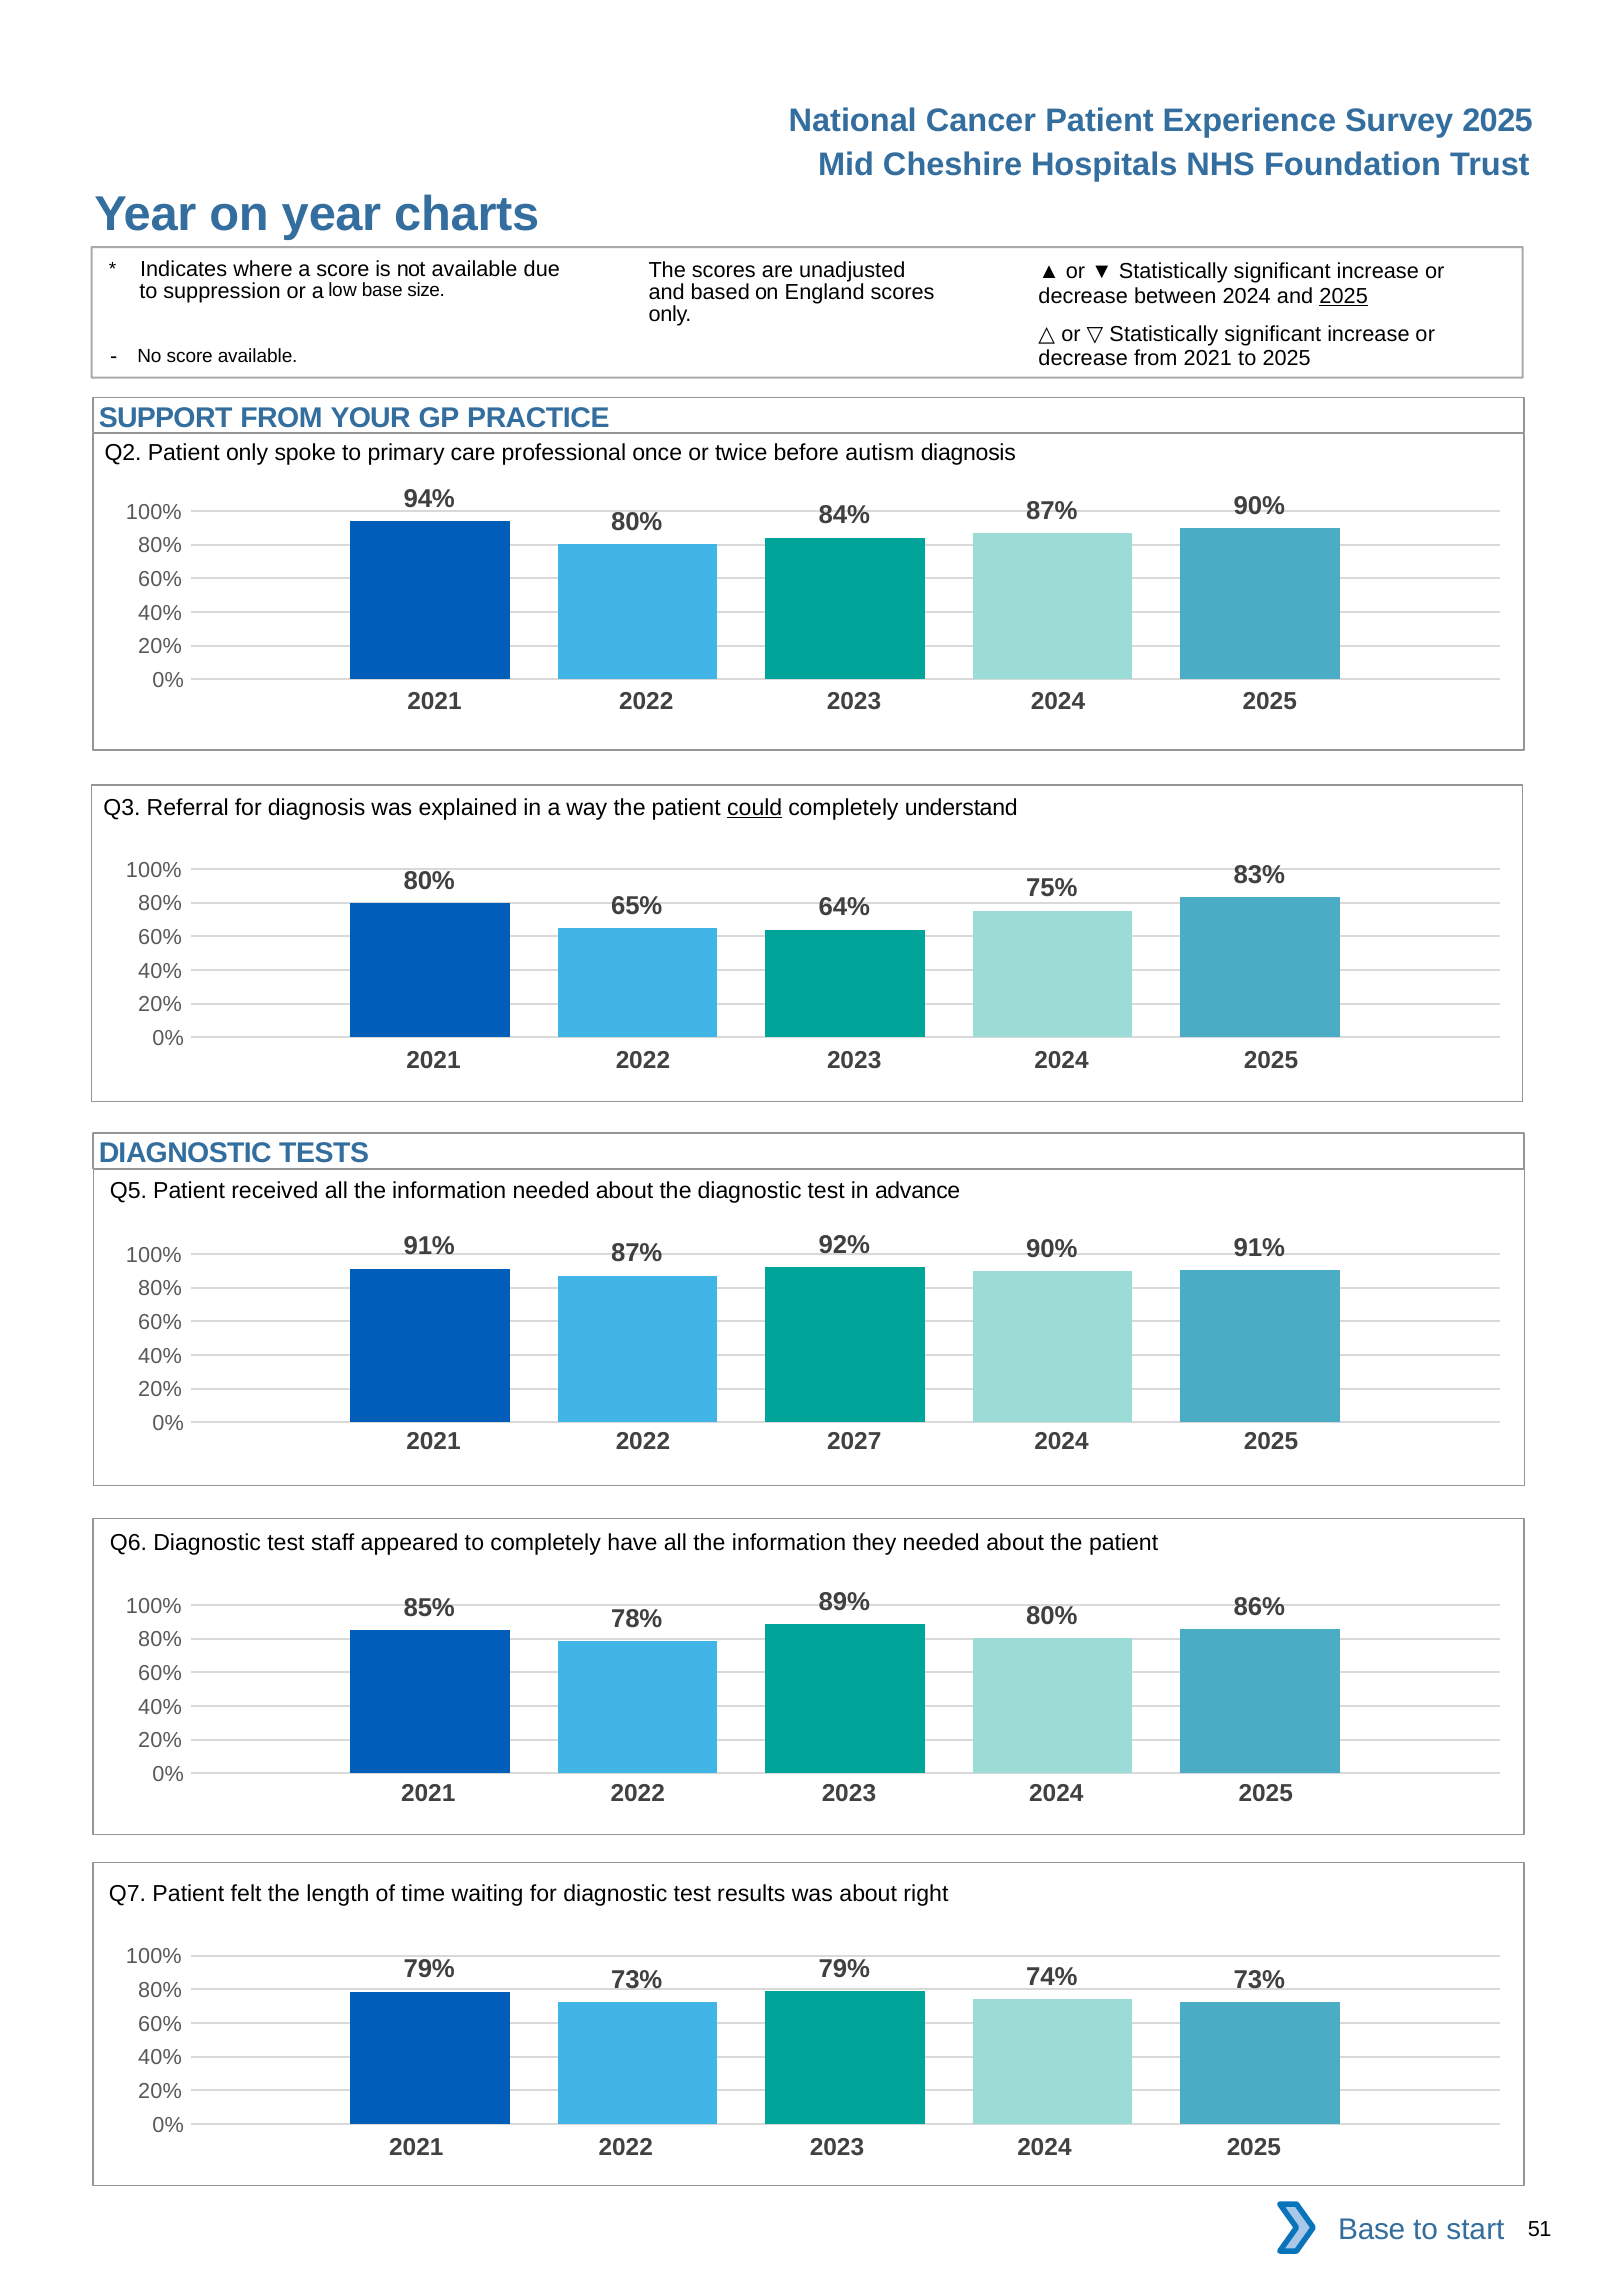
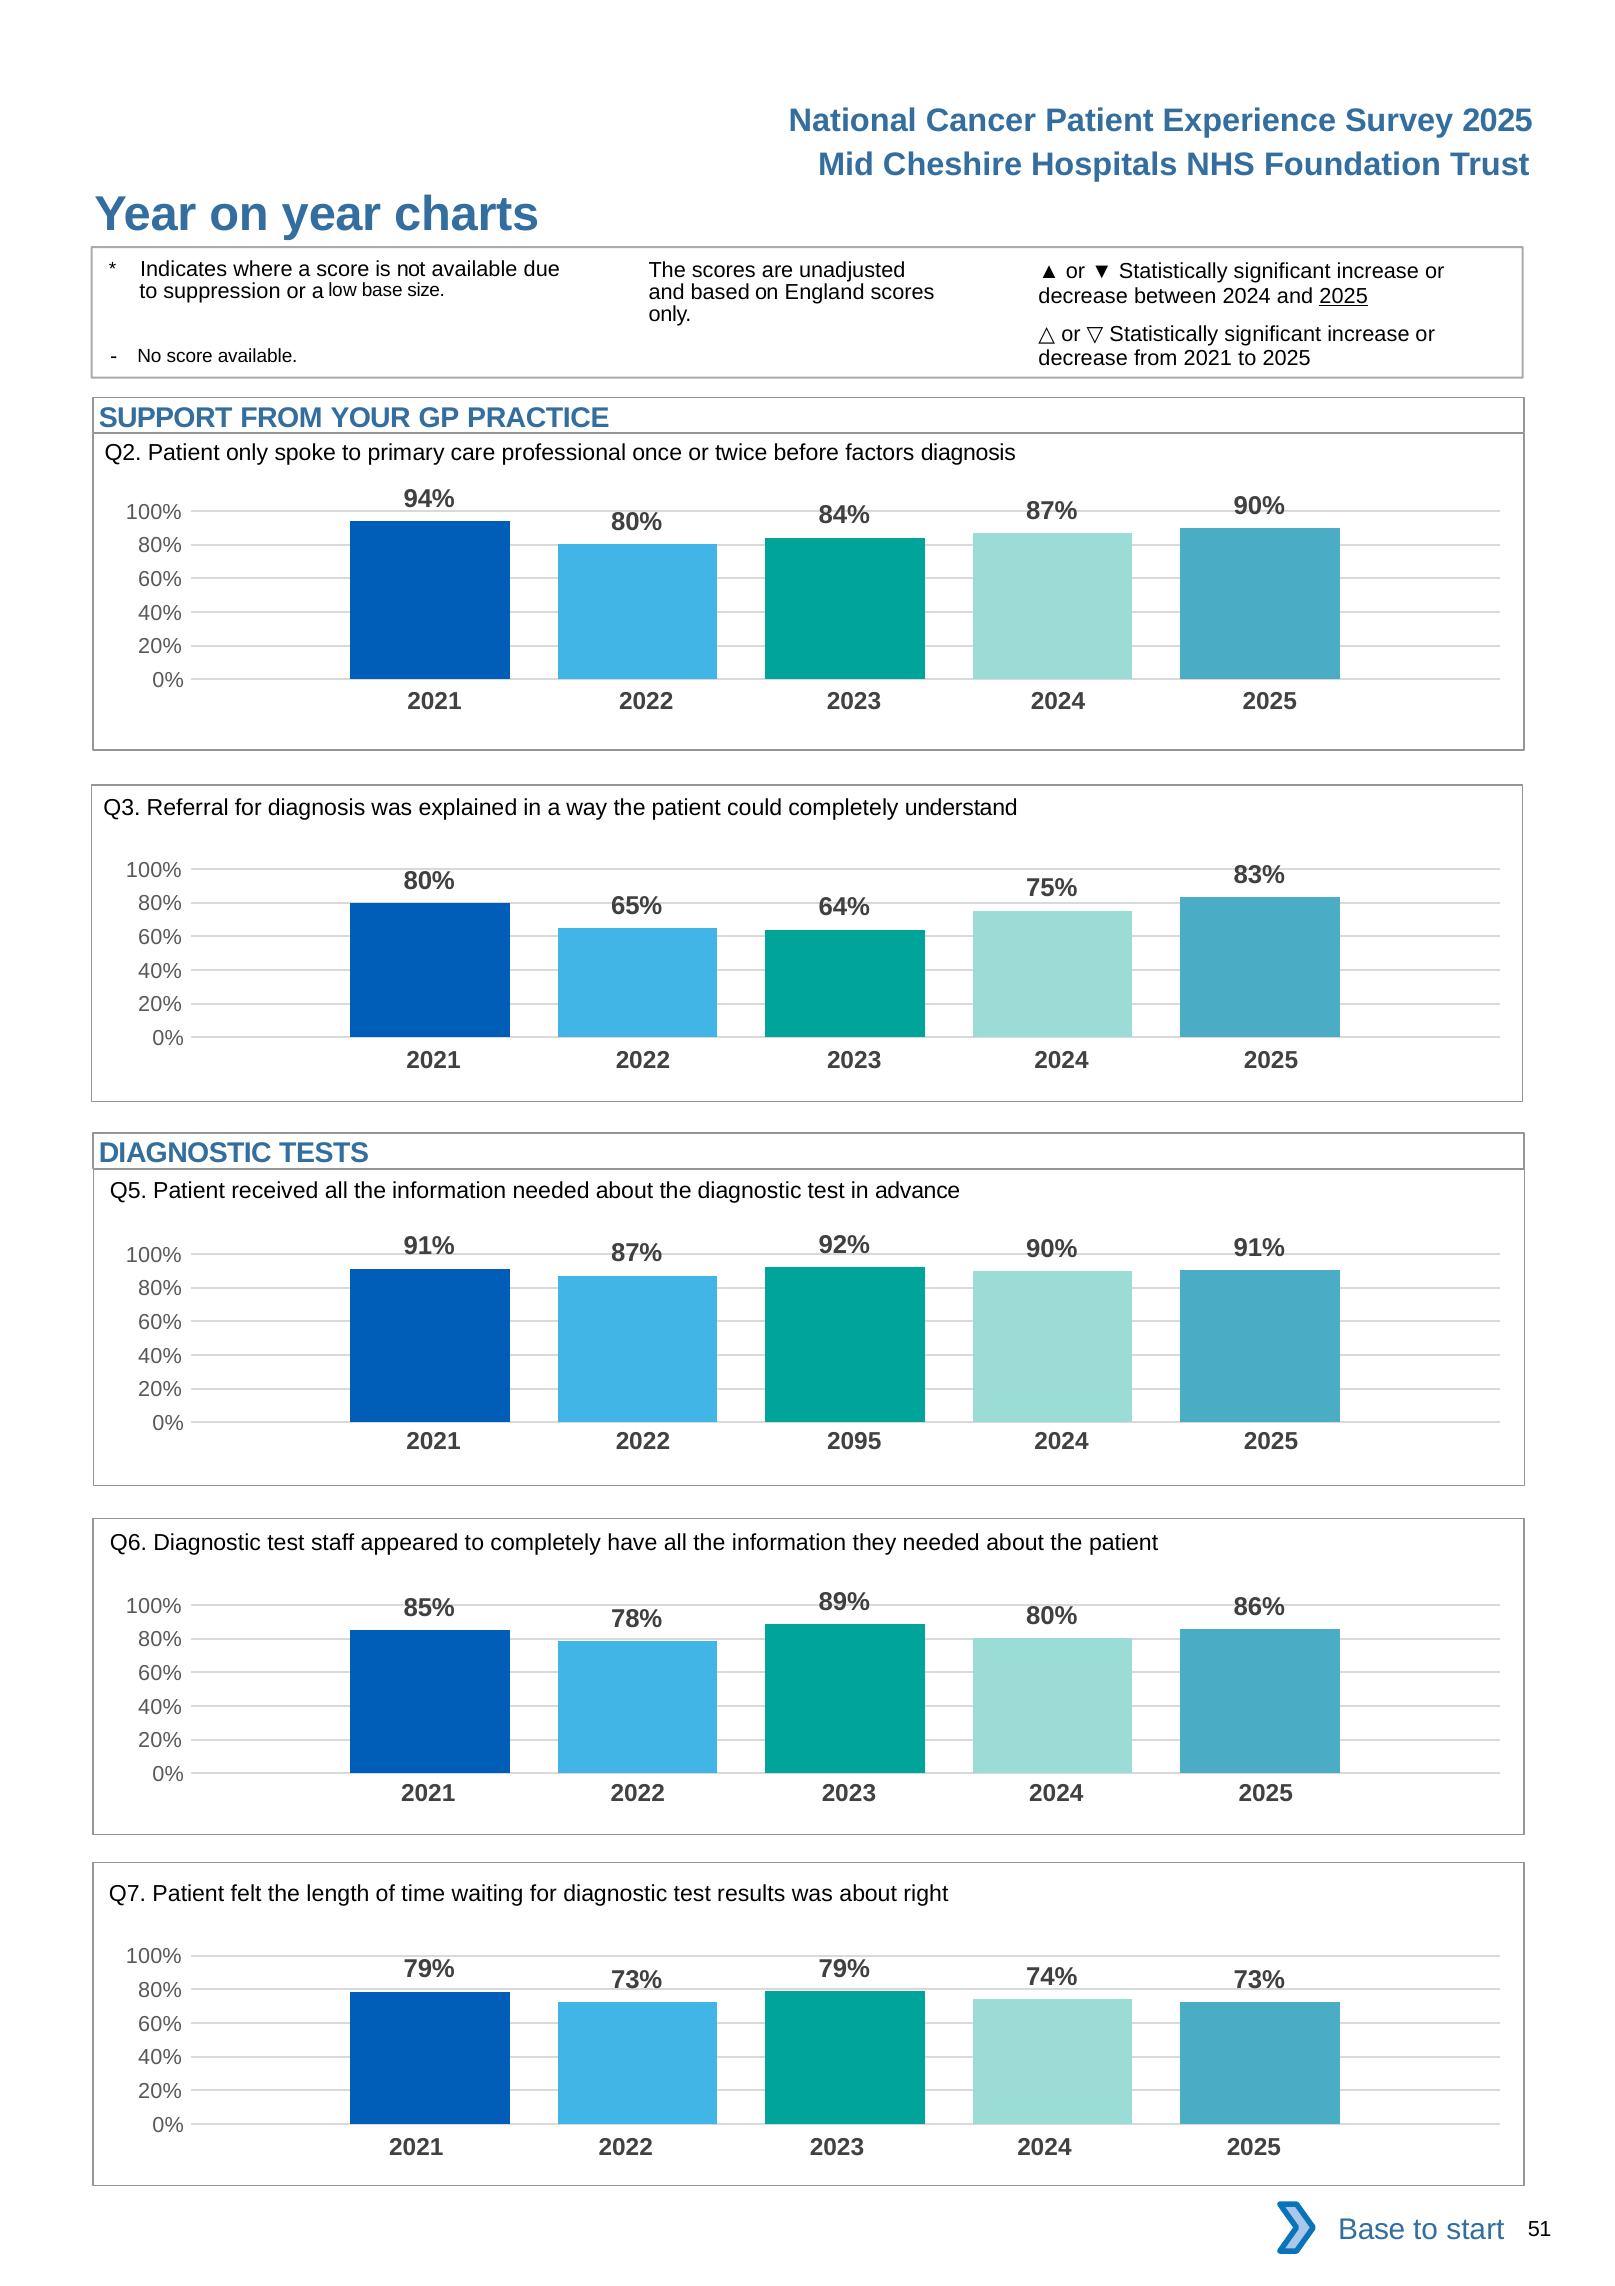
autism: autism -> factors (880, 452)
could underline: present -> none (755, 807)
2027: 2027 -> 2095 (854, 1441)
